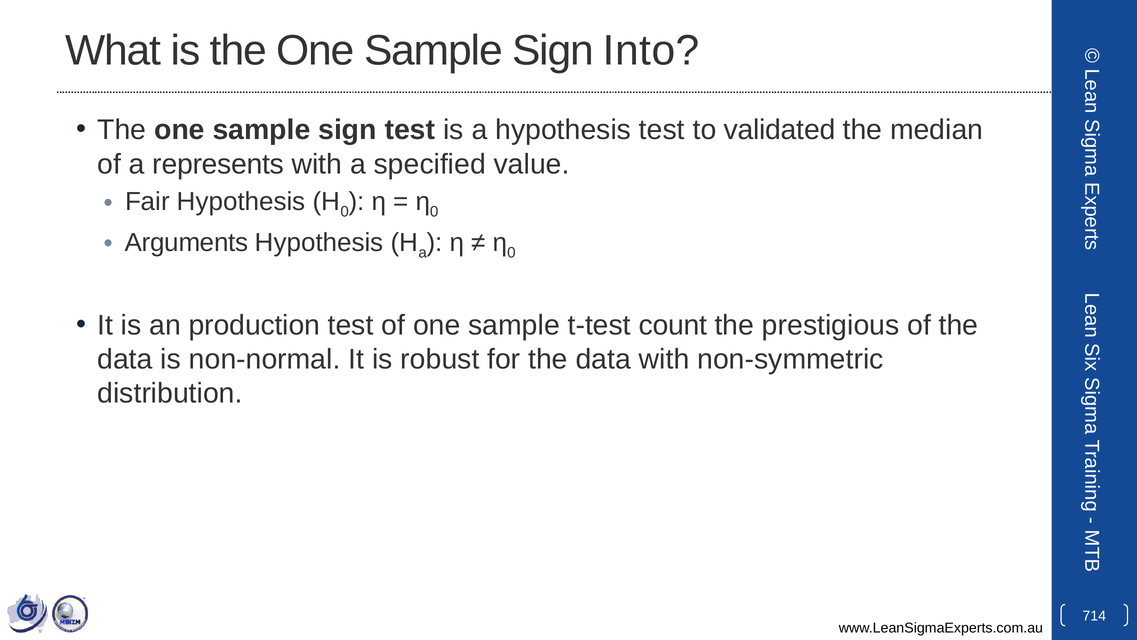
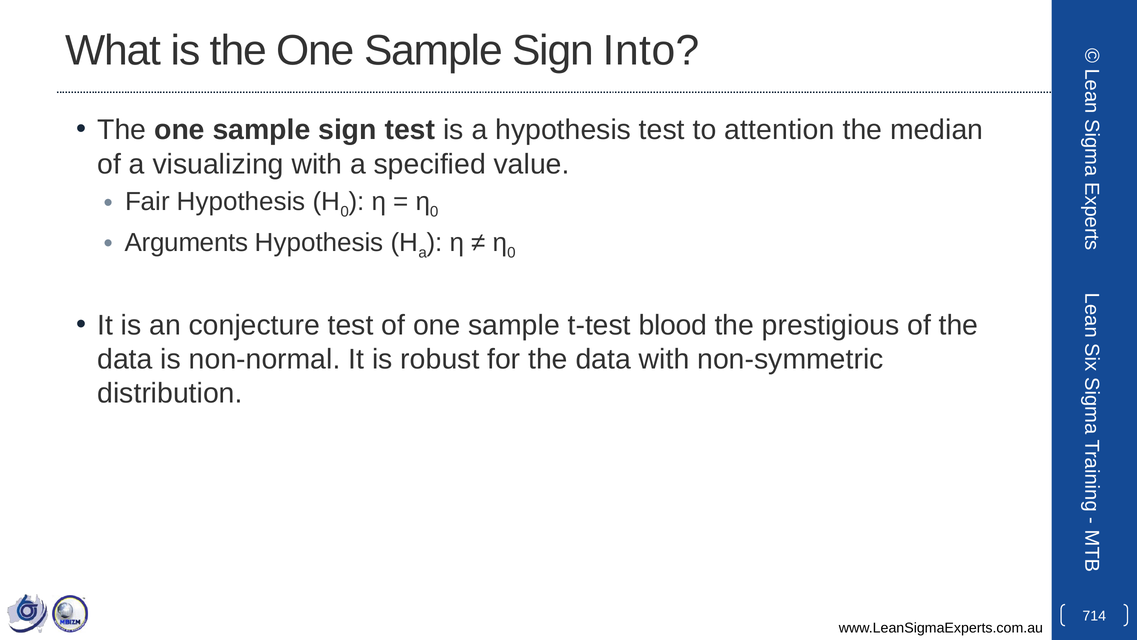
validated: validated -> attention (779, 130)
represents: represents -> visualizing (218, 164)
production: production -> conjecture (254, 325)
count: count -> blood (673, 325)
